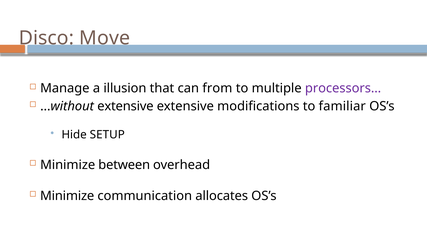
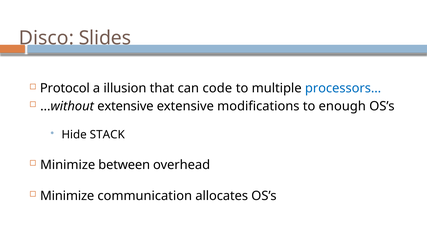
Move: Move -> Slides (105, 38)
Manage: Manage -> Protocol (65, 88)
from: from -> code (217, 88)
processors… colour: purple -> blue (343, 88)
familiar: familiar -> enough (342, 106)
SETUP: SETUP -> STACK (107, 135)
